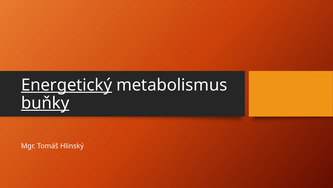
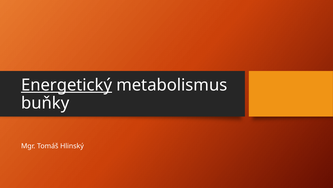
buňky underline: present -> none (45, 103)
